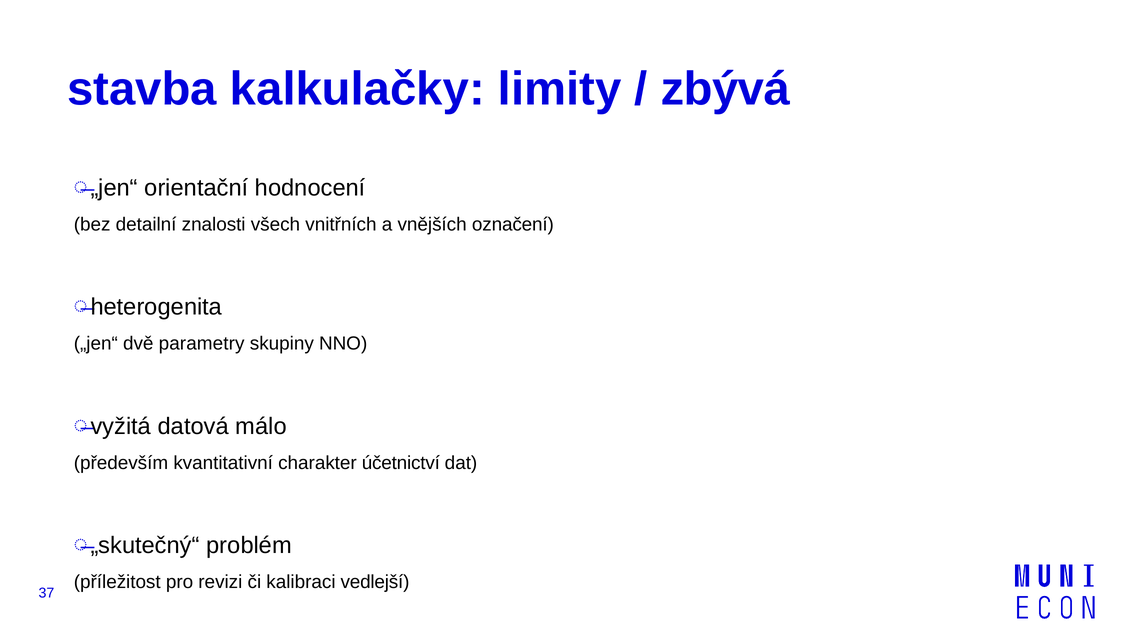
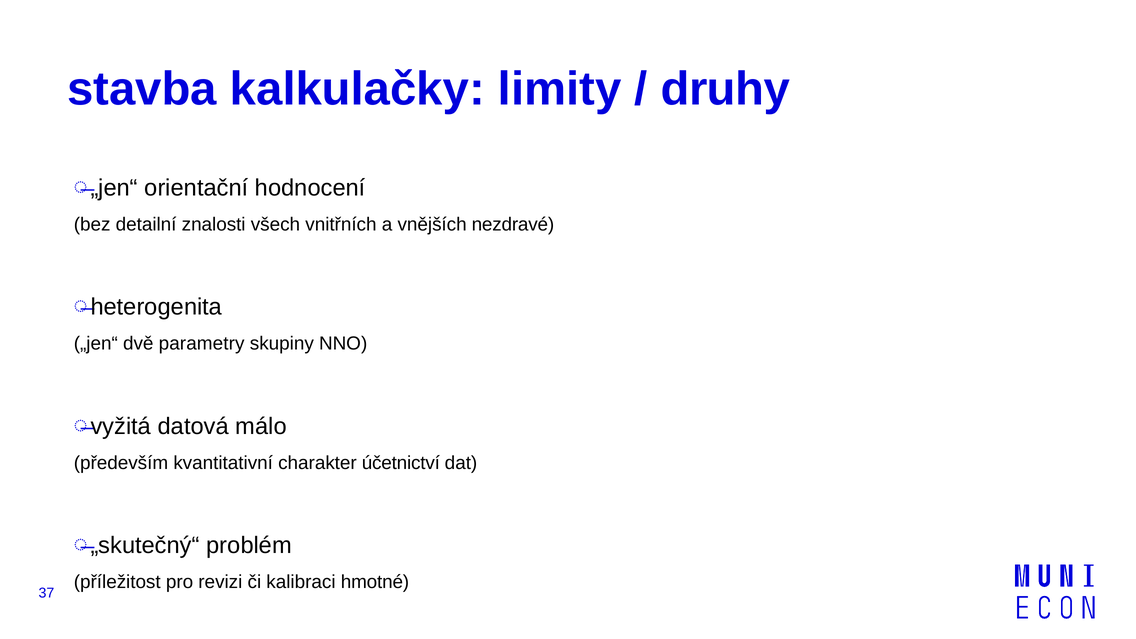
zbývá: zbývá -> druhy (725, 89)
označení: označení -> nezdravé (513, 224)
vedlejší: vedlejší -> hmotné (375, 582)
